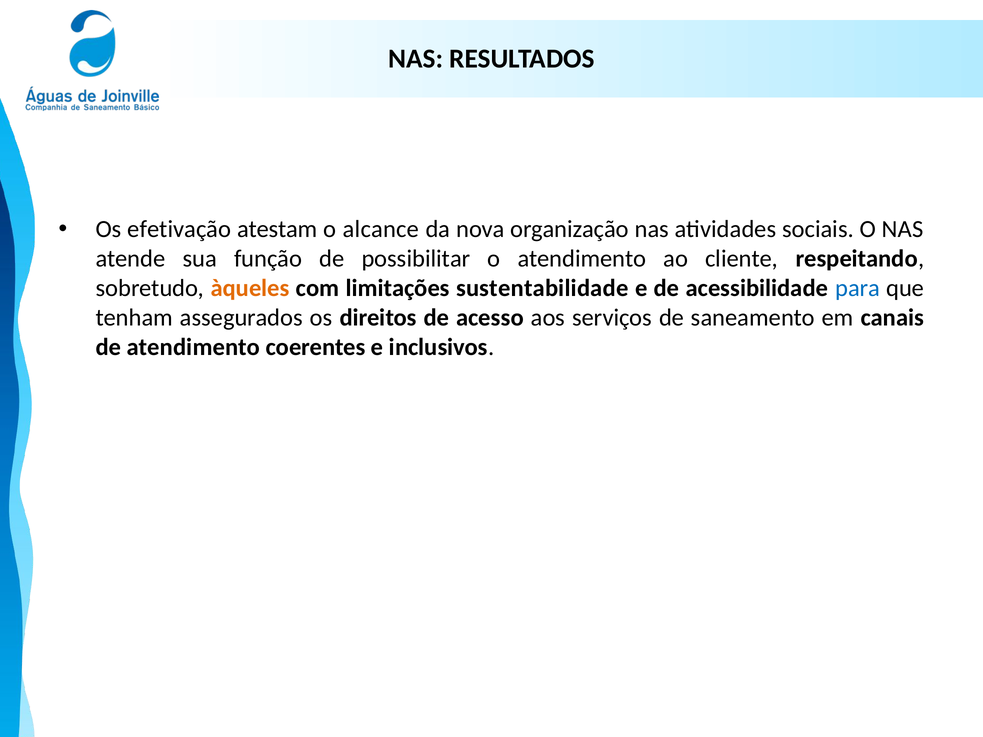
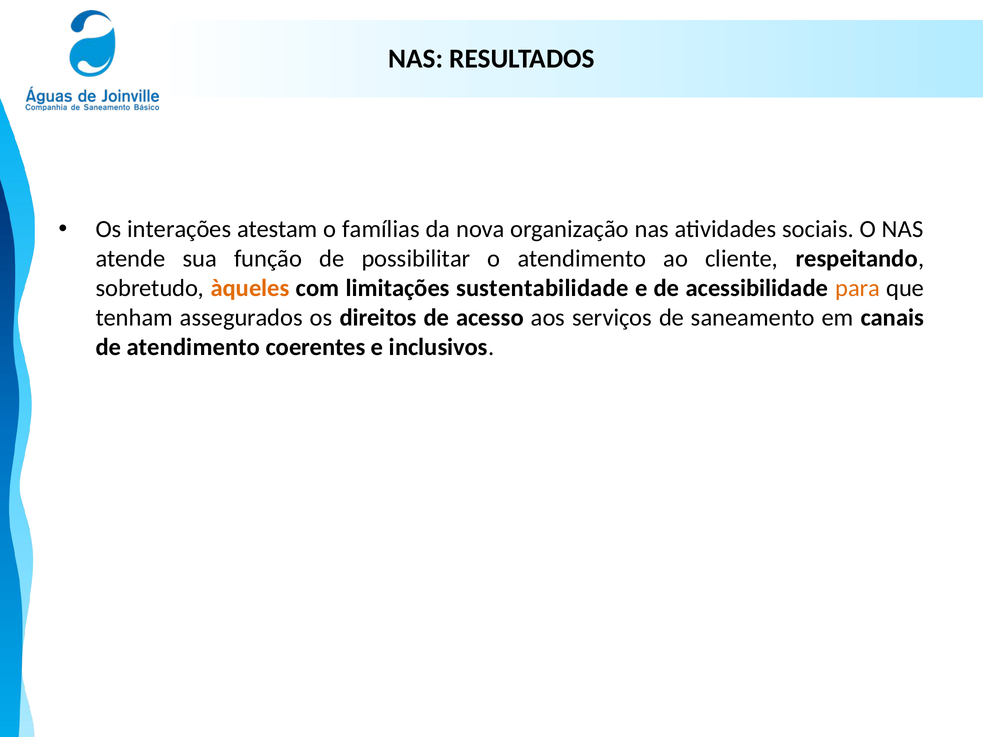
efetivação: efetivação -> interações (179, 229)
alcance: alcance -> famílias (381, 229)
para colour: blue -> orange (858, 288)
